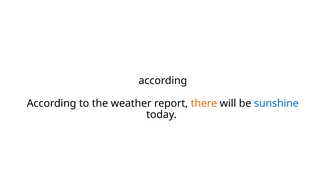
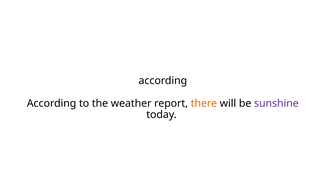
sunshine colour: blue -> purple (276, 104)
